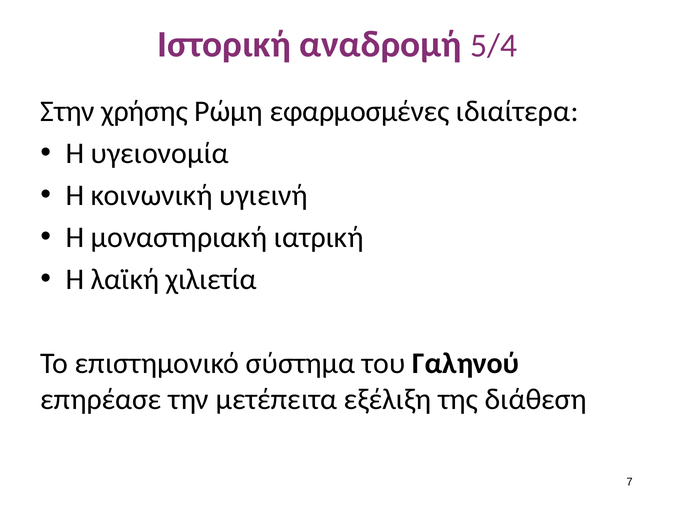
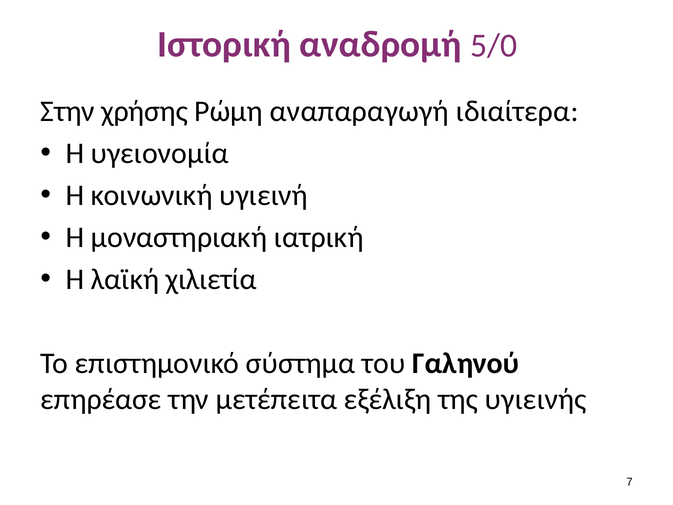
5/4: 5/4 -> 5/0 (494, 46)
εφαρμοσμένες: εφαρμοσμένες -> αναπαραγωγή (359, 112)
διάθεση: διάθεση -> υγιεινής (536, 399)
